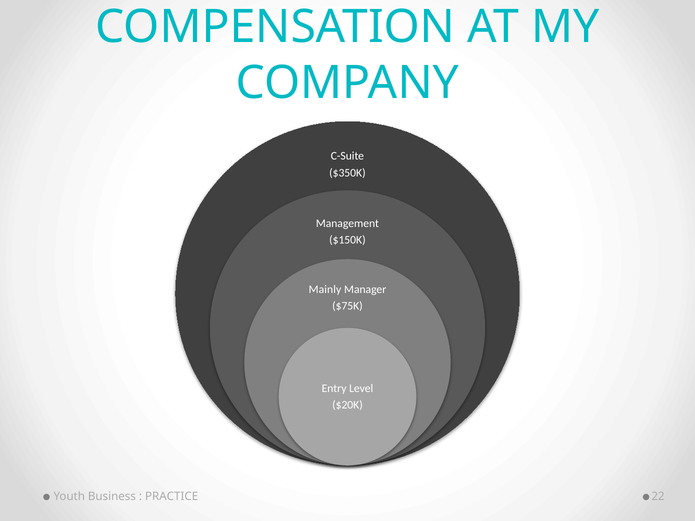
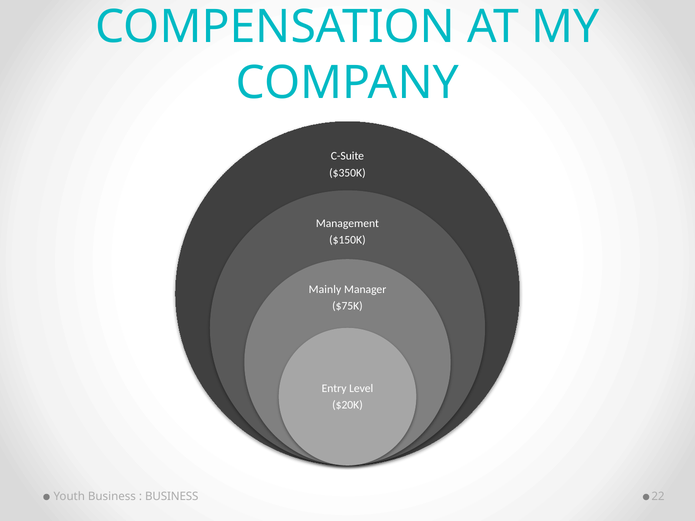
PRACTICE: PRACTICE -> BUSINESS (172, 497)
